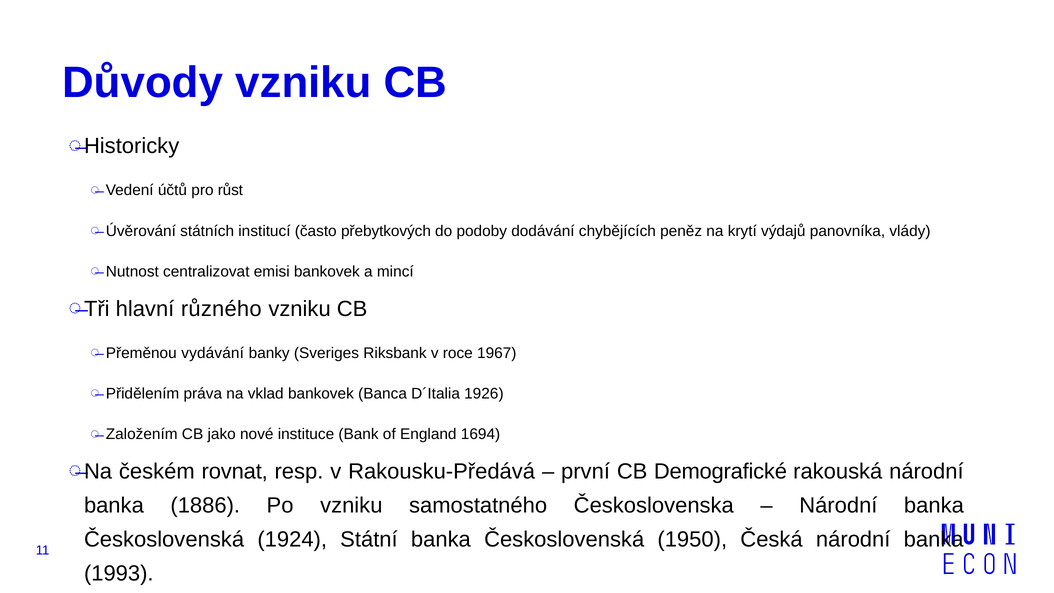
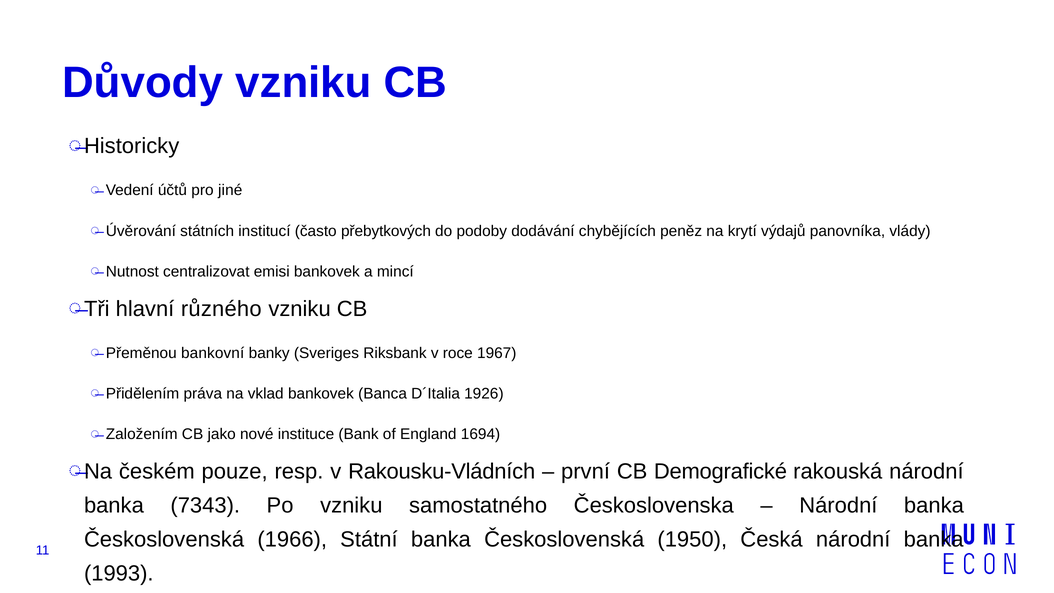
růst: růst -> jiné (230, 190)
vydávání: vydávání -> bankovní (213, 353)
rovnat: rovnat -> pouze (235, 471)
Rakousku-Předává: Rakousku-Předává -> Rakousku-Vládních (442, 471)
1886: 1886 -> 7343 (205, 505)
1924: 1924 -> 1966 (292, 539)
